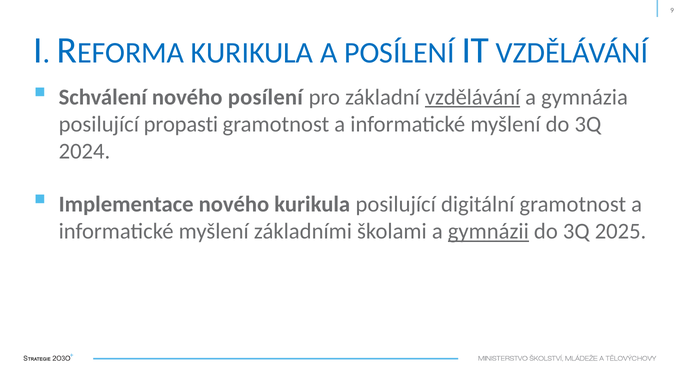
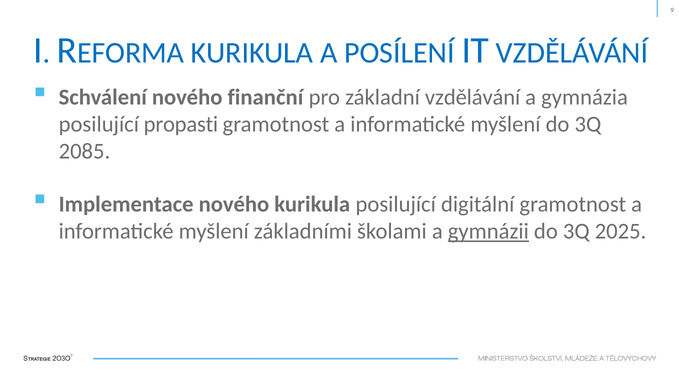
nového posílení: posílení -> finanční (265, 97)
vzdělávání underline: present -> none (473, 97)
2024: 2024 -> 2085 (84, 151)
